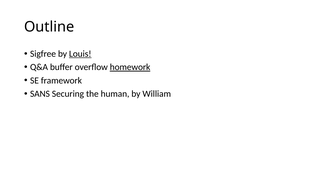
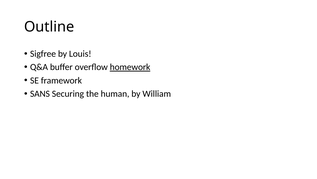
Louis underline: present -> none (80, 54)
